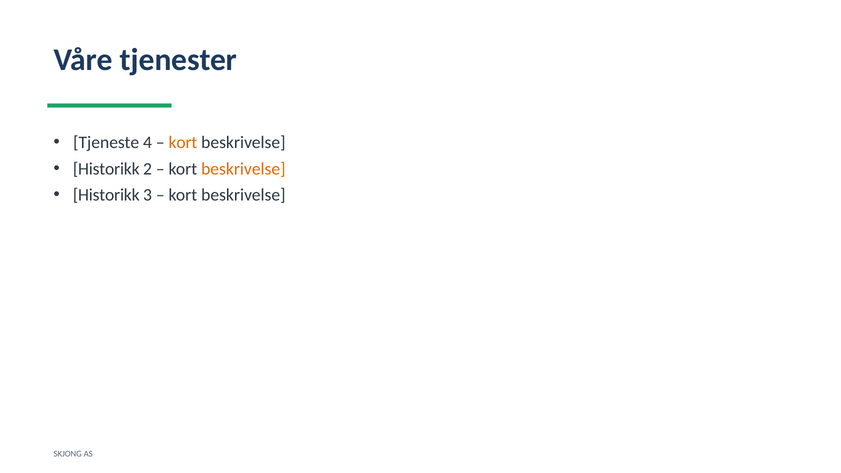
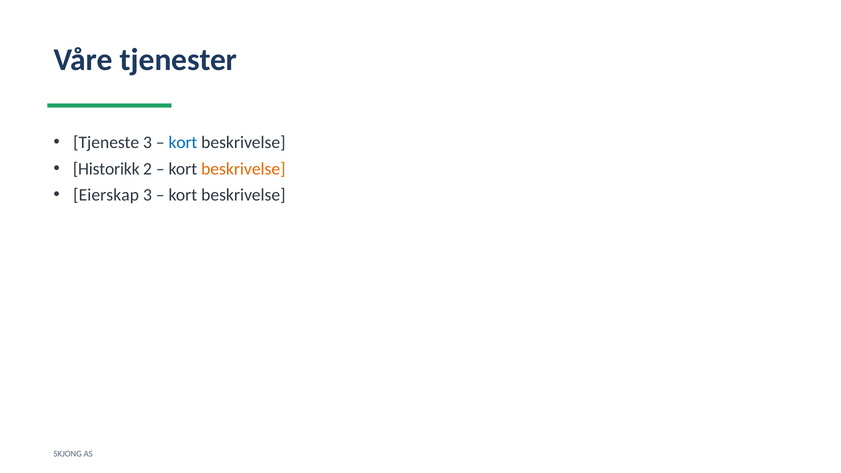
Tjeneste 4: 4 -> 3 (147, 142)
kort colour: orange -> blue (183, 142)
Historikk: Historikk -> Eierskap (106, 195)
